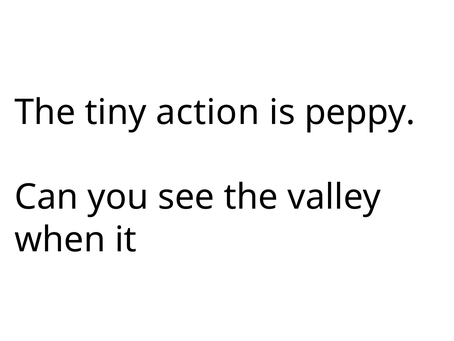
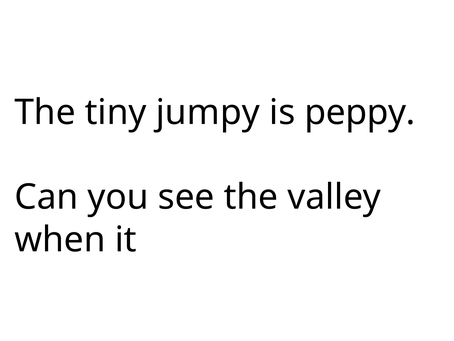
action: action -> jumpy (208, 112)
